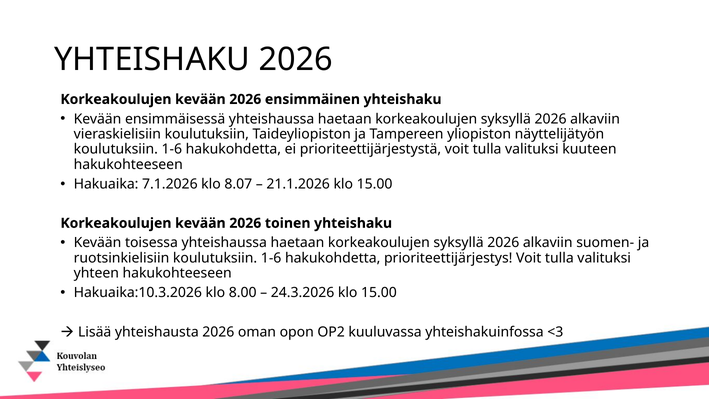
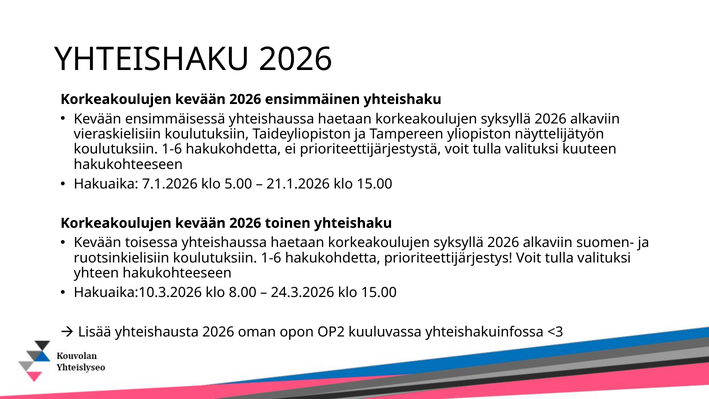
8.07: 8.07 -> 5.00 (238, 184)
